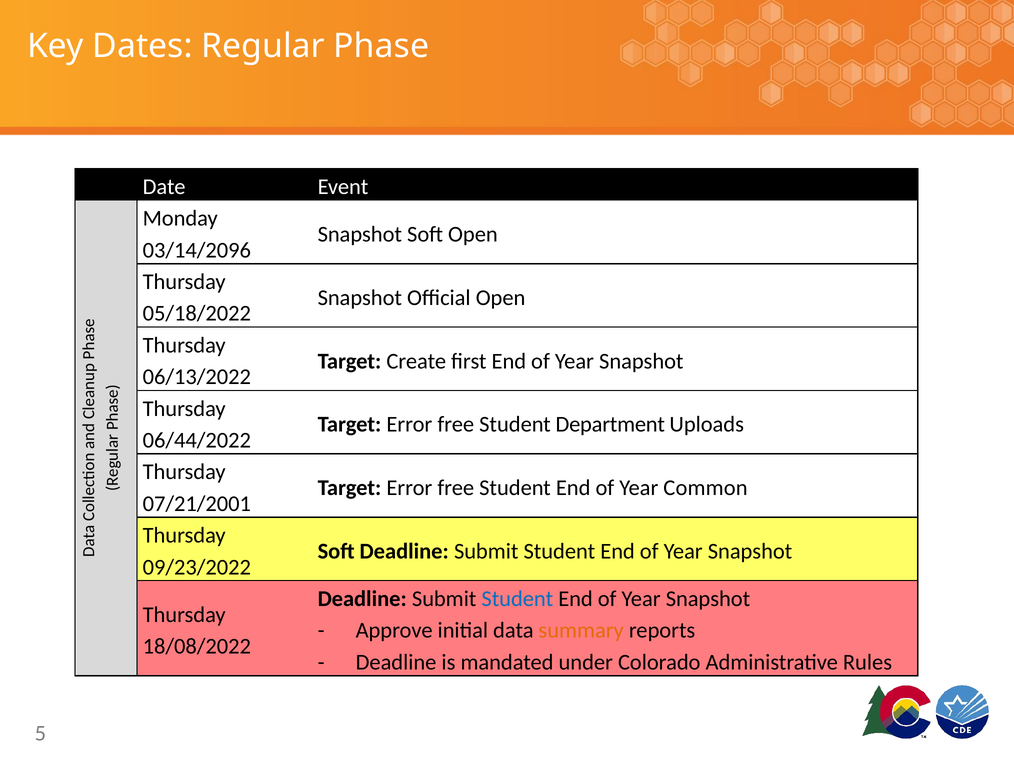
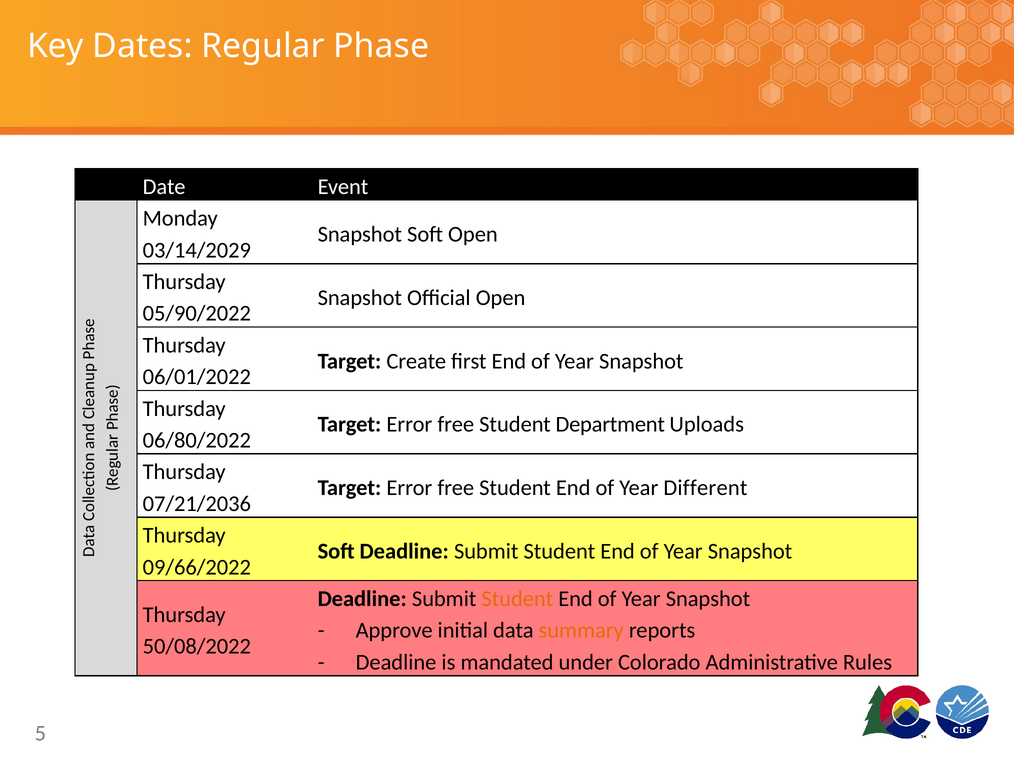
03/14/2096: 03/14/2096 -> 03/14/2029 (197, 250)
05/18/2022: 05/18/2022 -> 05/90/2022 (197, 313)
06/13/2022: 06/13/2022 -> 06/01/2022 (197, 377)
06/44/2022: 06/44/2022 -> 06/80/2022 (197, 440)
Common: Common -> Different (705, 488)
07/21/2001: 07/21/2001 -> 07/21/2036 (197, 503)
09/23/2022: 09/23/2022 -> 09/66/2022 (197, 567)
Student colour: blue -> orange (517, 598)
18/08/2022: 18/08/2022 -> 50/08/2022 (197, 646)
